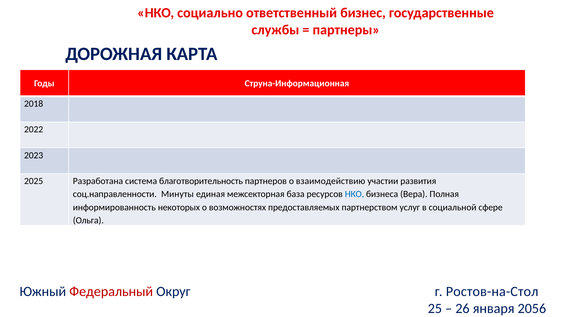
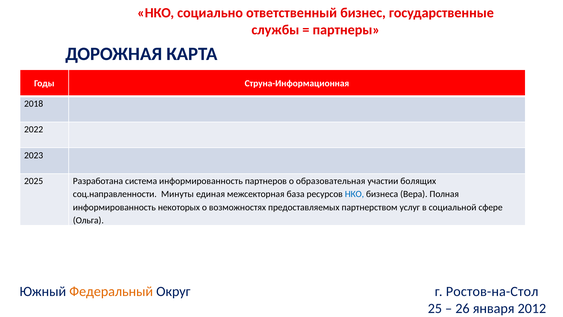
система благотворительность: благотворительность -> информированность (201, 181)
взаимодействию: взаимодействию -> образовательная (331, 181)
развития: развития -> болящих (418, 181)
Федеральный colour: red -> orange (111, 291)
2056: 2056 -> 2012 (532, 308)
